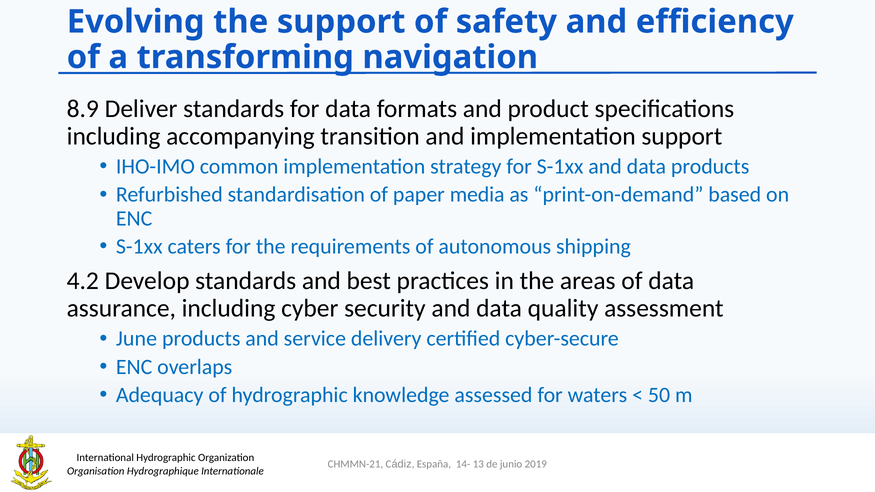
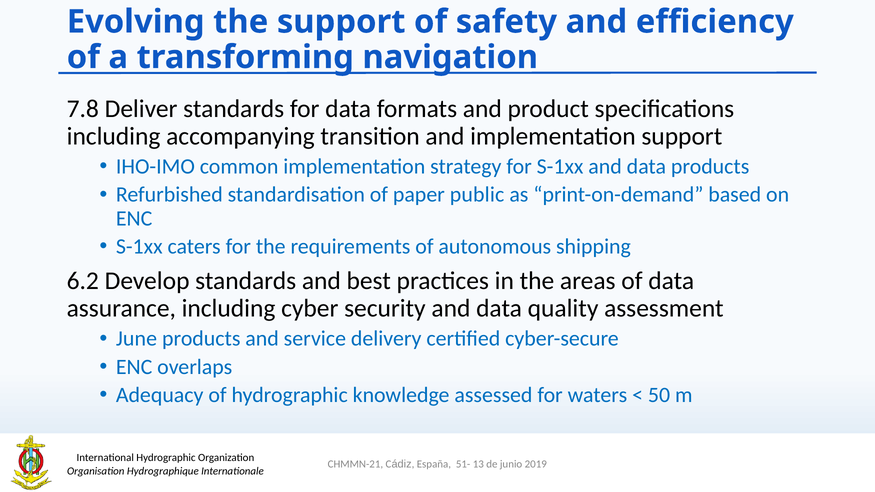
8.9: 8.9 -> 7.8 (83, 109)
media: media -> public (477, 195)
4.2: 4.2 -> 6.2 (83, 281)
14-: 14- -> 51- (463, 464)
